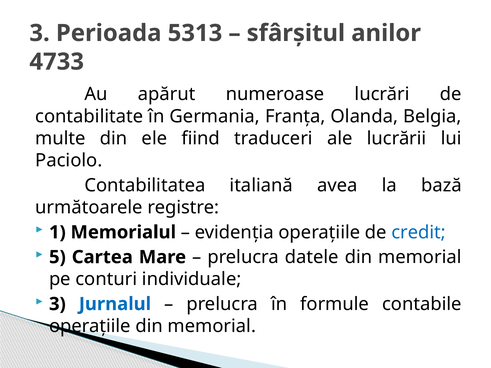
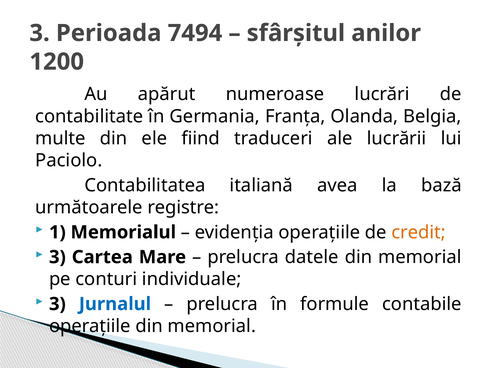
5313: 5313 -> 7494 (195, 33)
4733: 4733 -> 1200 (57, 62)
credit colour: blue -> orange (419, 232)
5: 5 -> 3 (57, 257)
